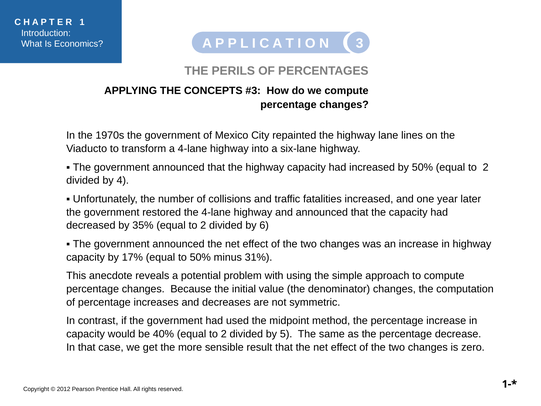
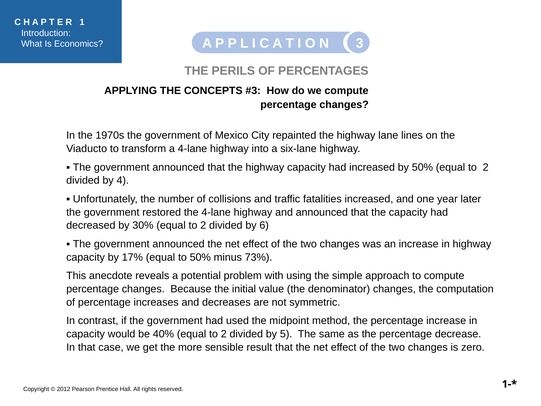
35%: 35% -> 30% (143, 225)
31%: 31% -> 73% (259, 257)
